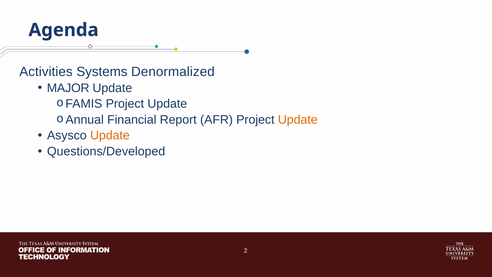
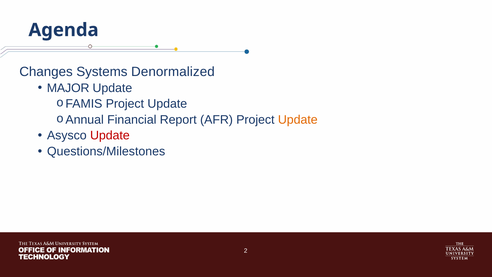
Activities: Activities -> Changes (46, 72)
Update colour: orange -> red (110, 135)
Questions/Developed: Questions/Developed -> Questions/Milestones (106, 151)
